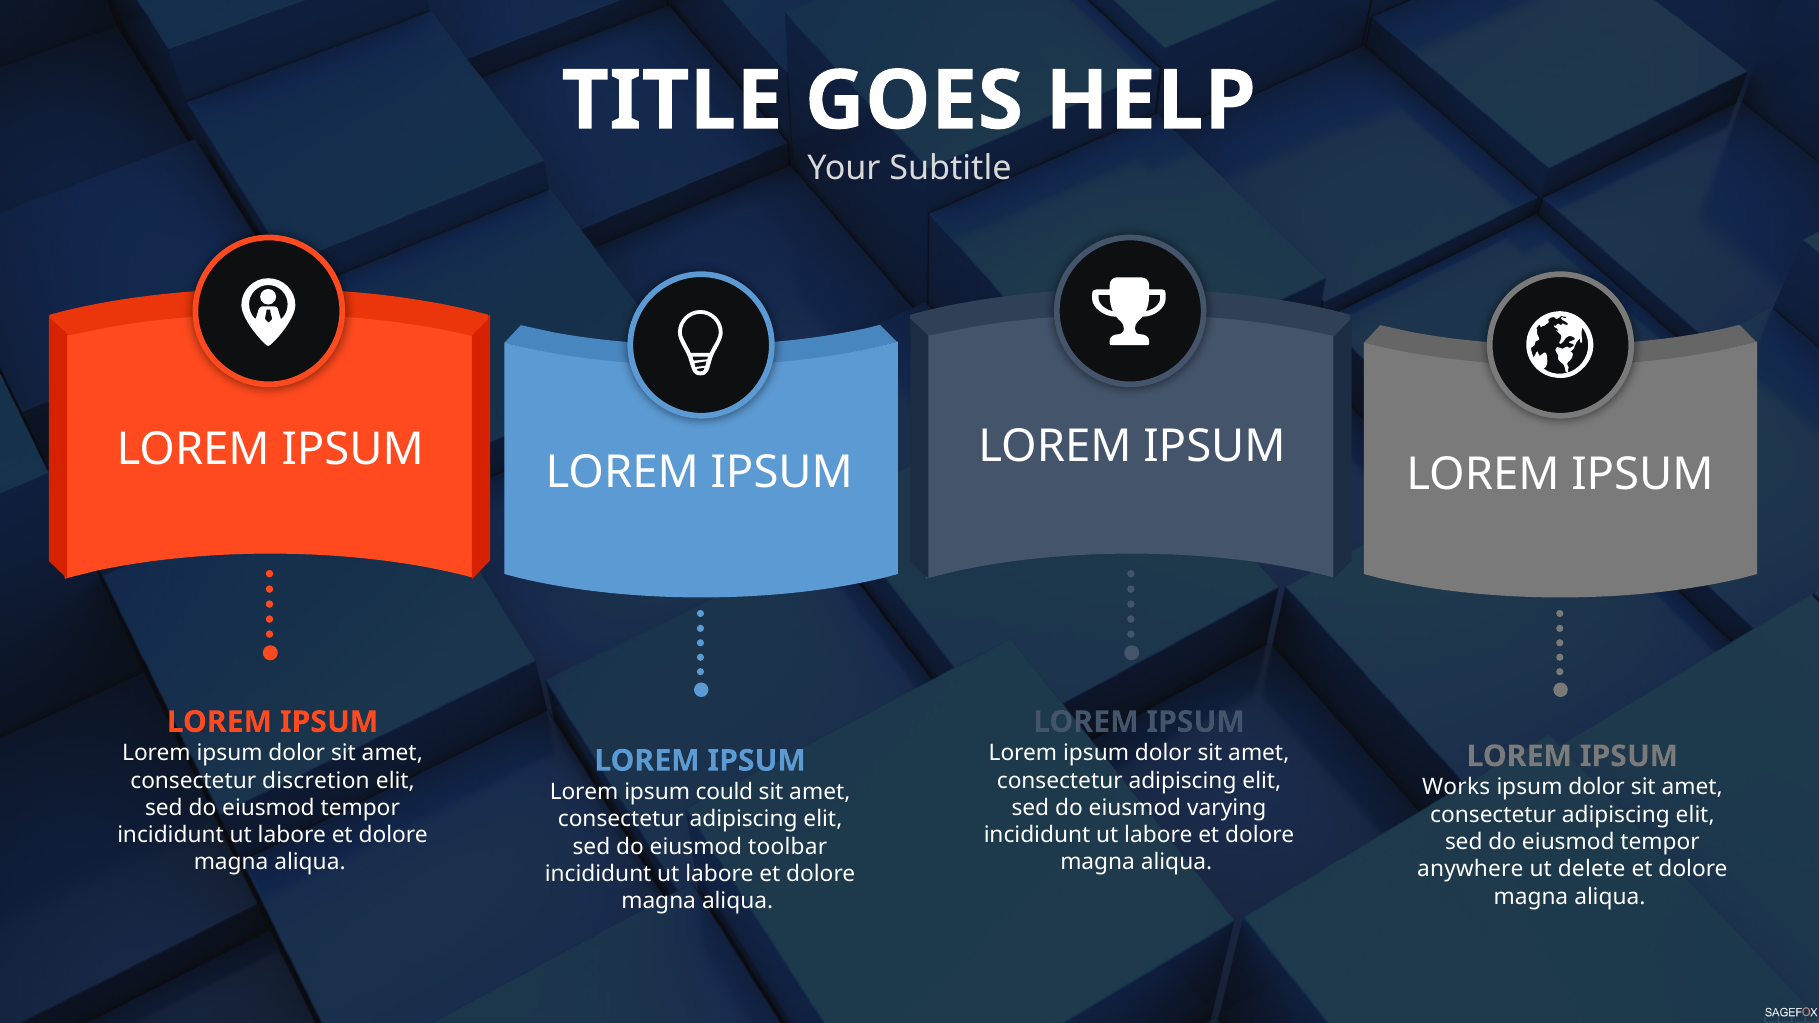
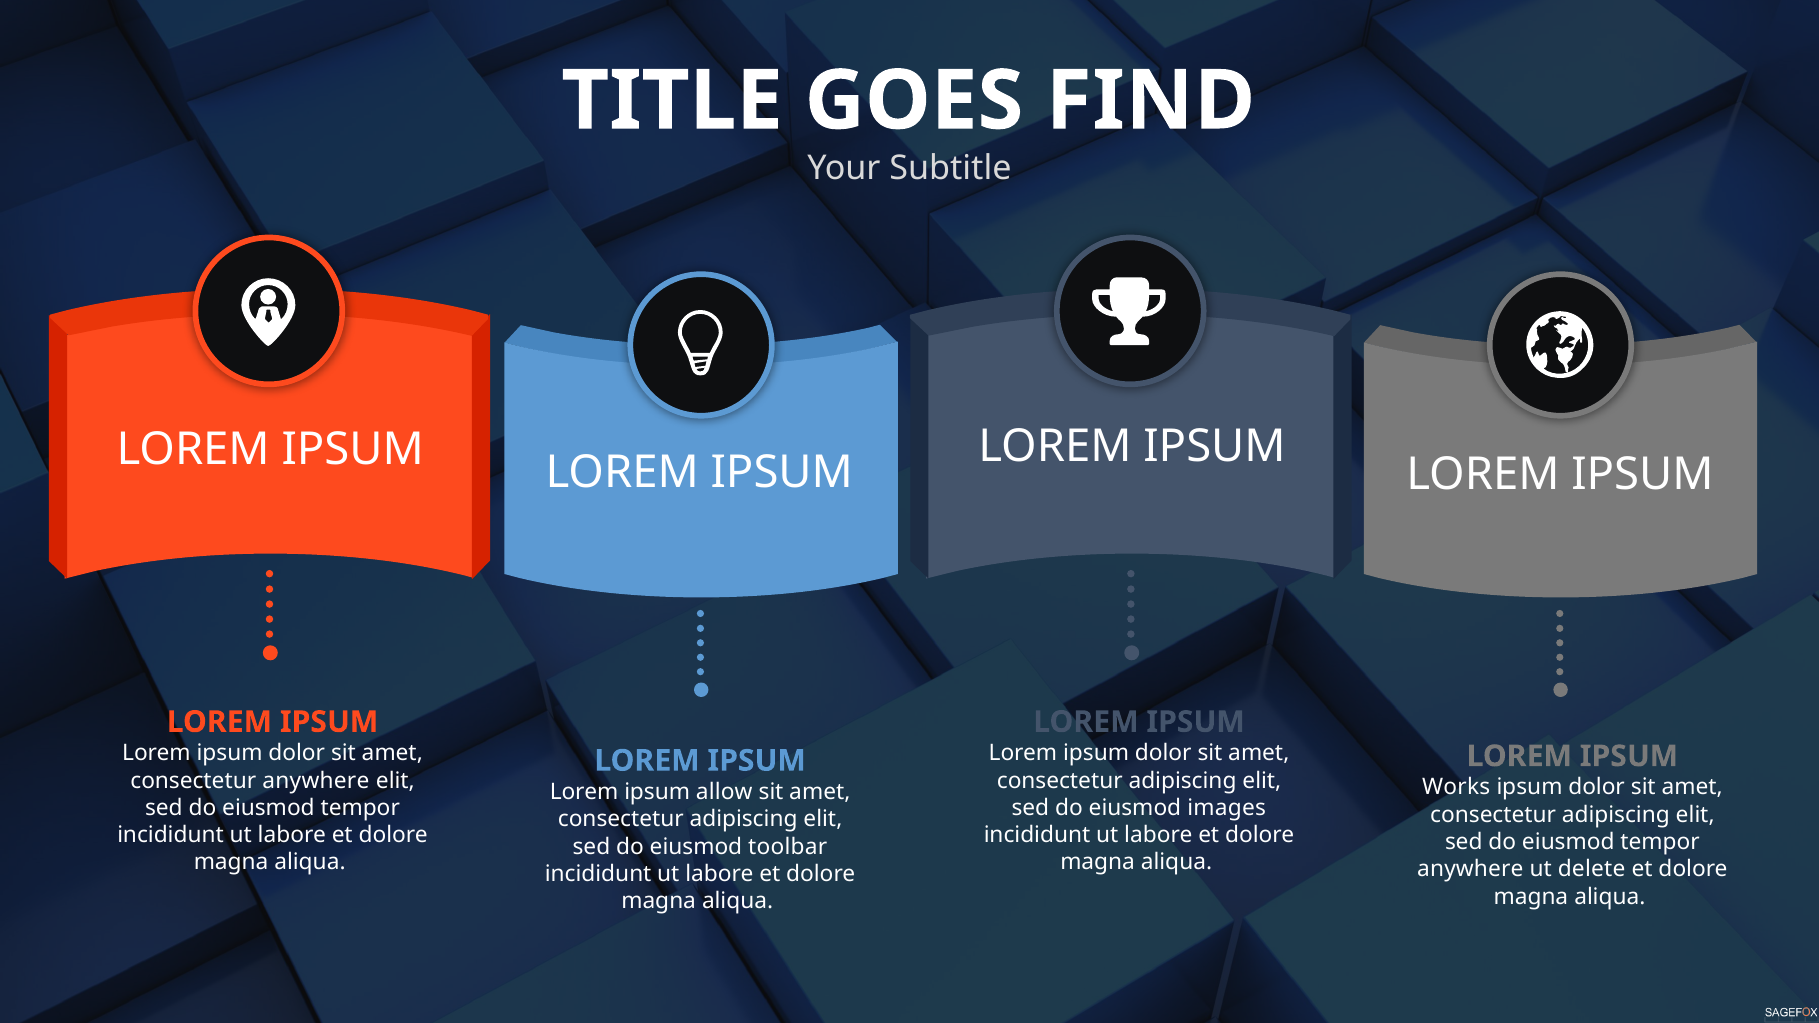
HELP: HELP -> FIND (1151, 101)
consectetur discretion: discretion -> anywhere (316, 781)
could: could -> allow (724, 792)
varying: varying -> images (1227, 808)
